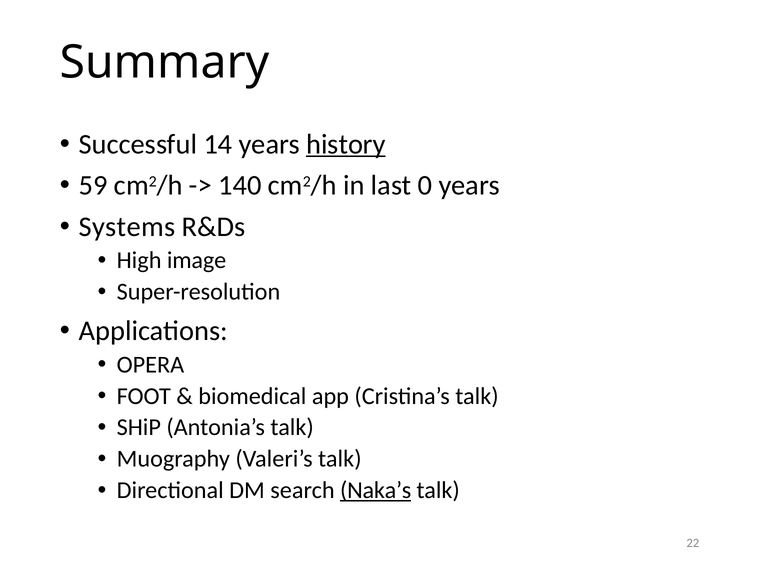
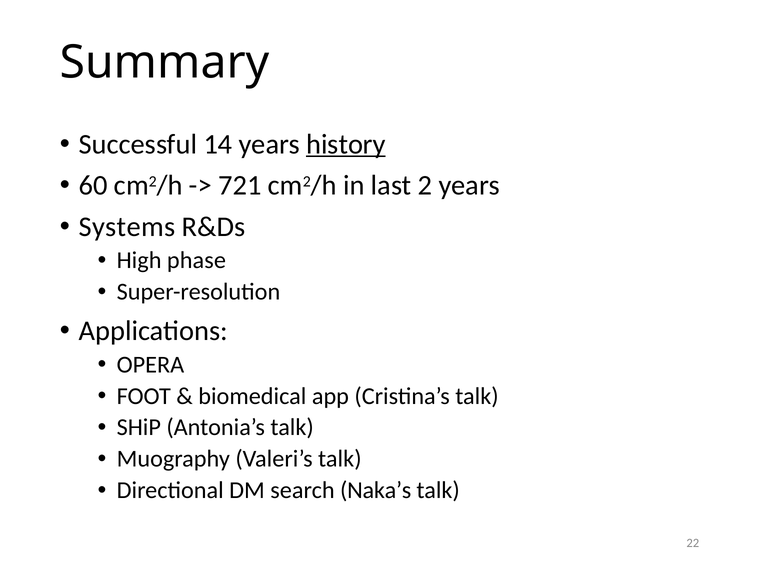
59: 59 -> 60 (93, 186)
140: 140 -> 721 (240, 186)
0: 0 -> 2 (425, 186)
image: image -> phase (196, 261)
Naka’s underline: present -> none (376, 491)
